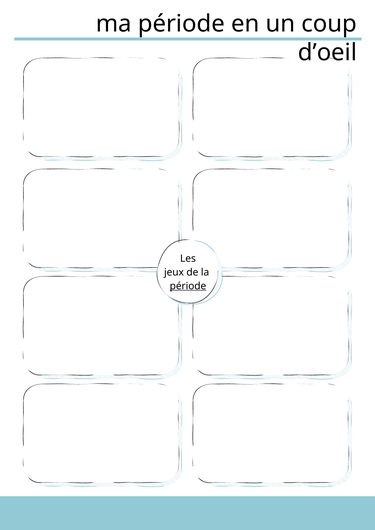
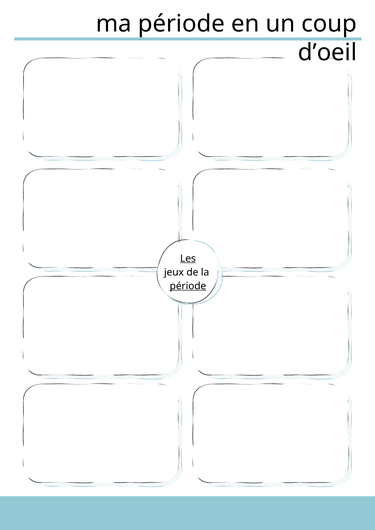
Les underline: none -> present (188, 259)
